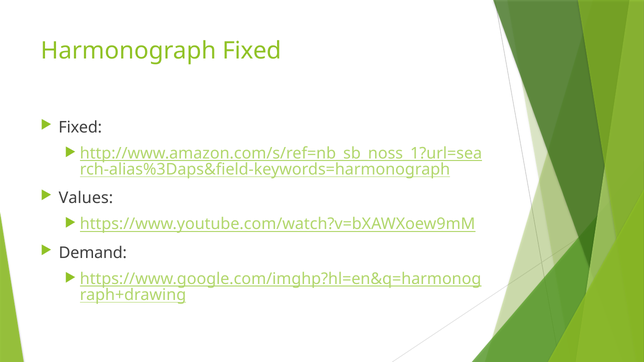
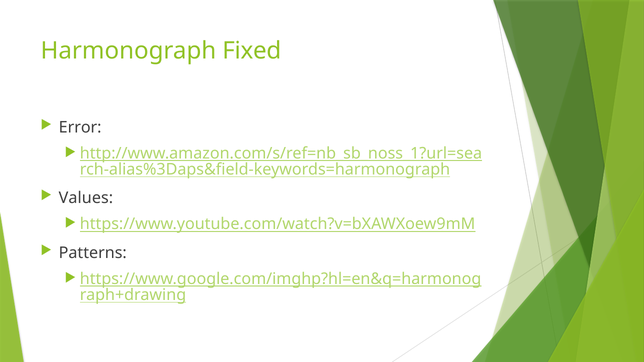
Fixed: Fixed -> Error (80, 127)
Demand: Demand -> Patterns (93, 253)
